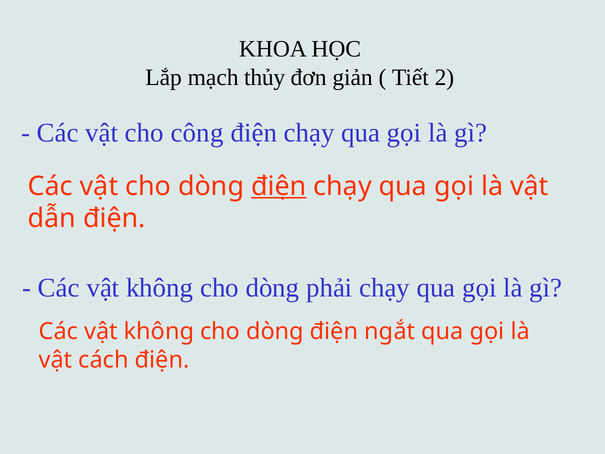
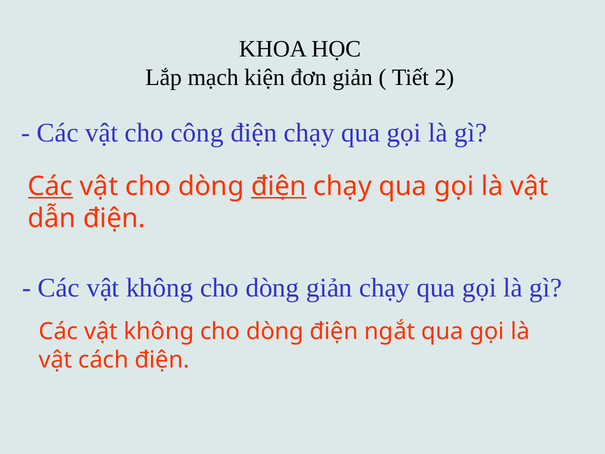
thủy: thủy -> kiện (265, 77)
Các underline: none -> present (50, 186)
dòng phải: phải -> giản (329, 288)
